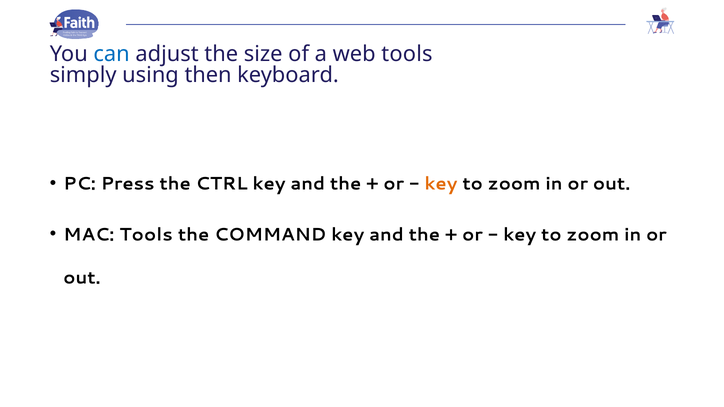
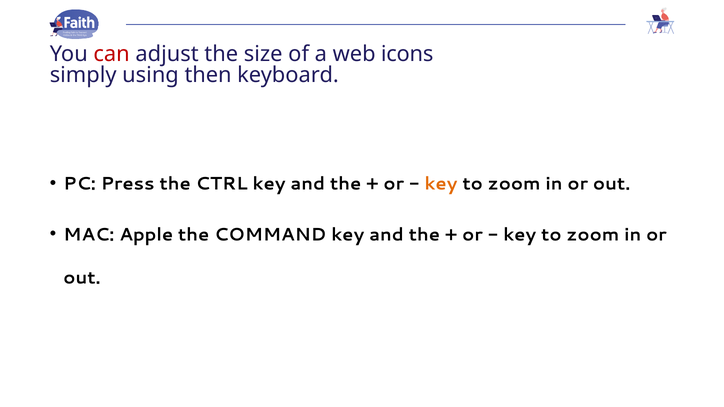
can colour: blue -> red (112, 54)
web tools: tools -> icons (407, 54)
MAC Tools: Tools -> Apple (146, 235)
